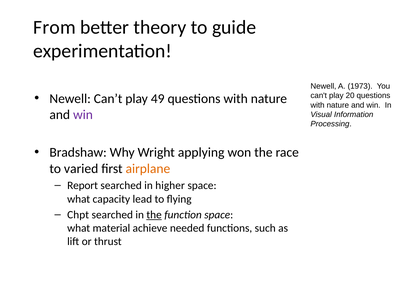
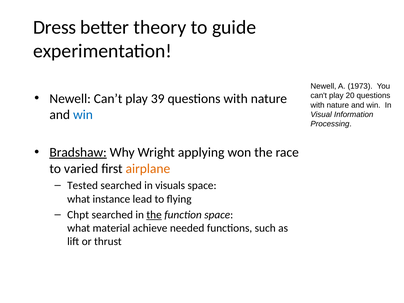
From: From -> Dress (55, 27)
49: 49 -> 39 (158, 99)
win colour: purple -> blue (83, 115)
Bradshaw underline: none -> present (78, 152)
Report: Report -> Tested (83, 185)
higher: higher -> visuals (170, 185)
capacity: capacity -> instance (111, 199)
